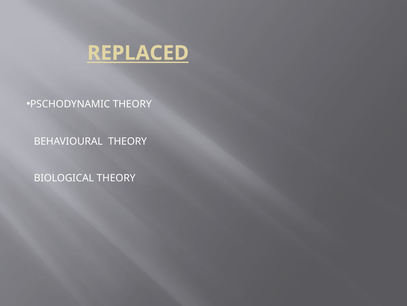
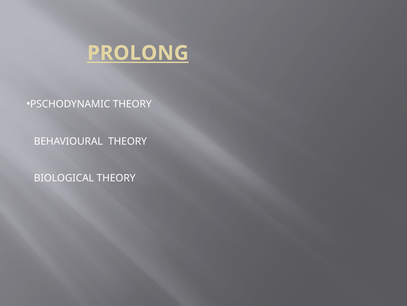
REPLACED: REPLACED -> PROLONG (138, 53)
